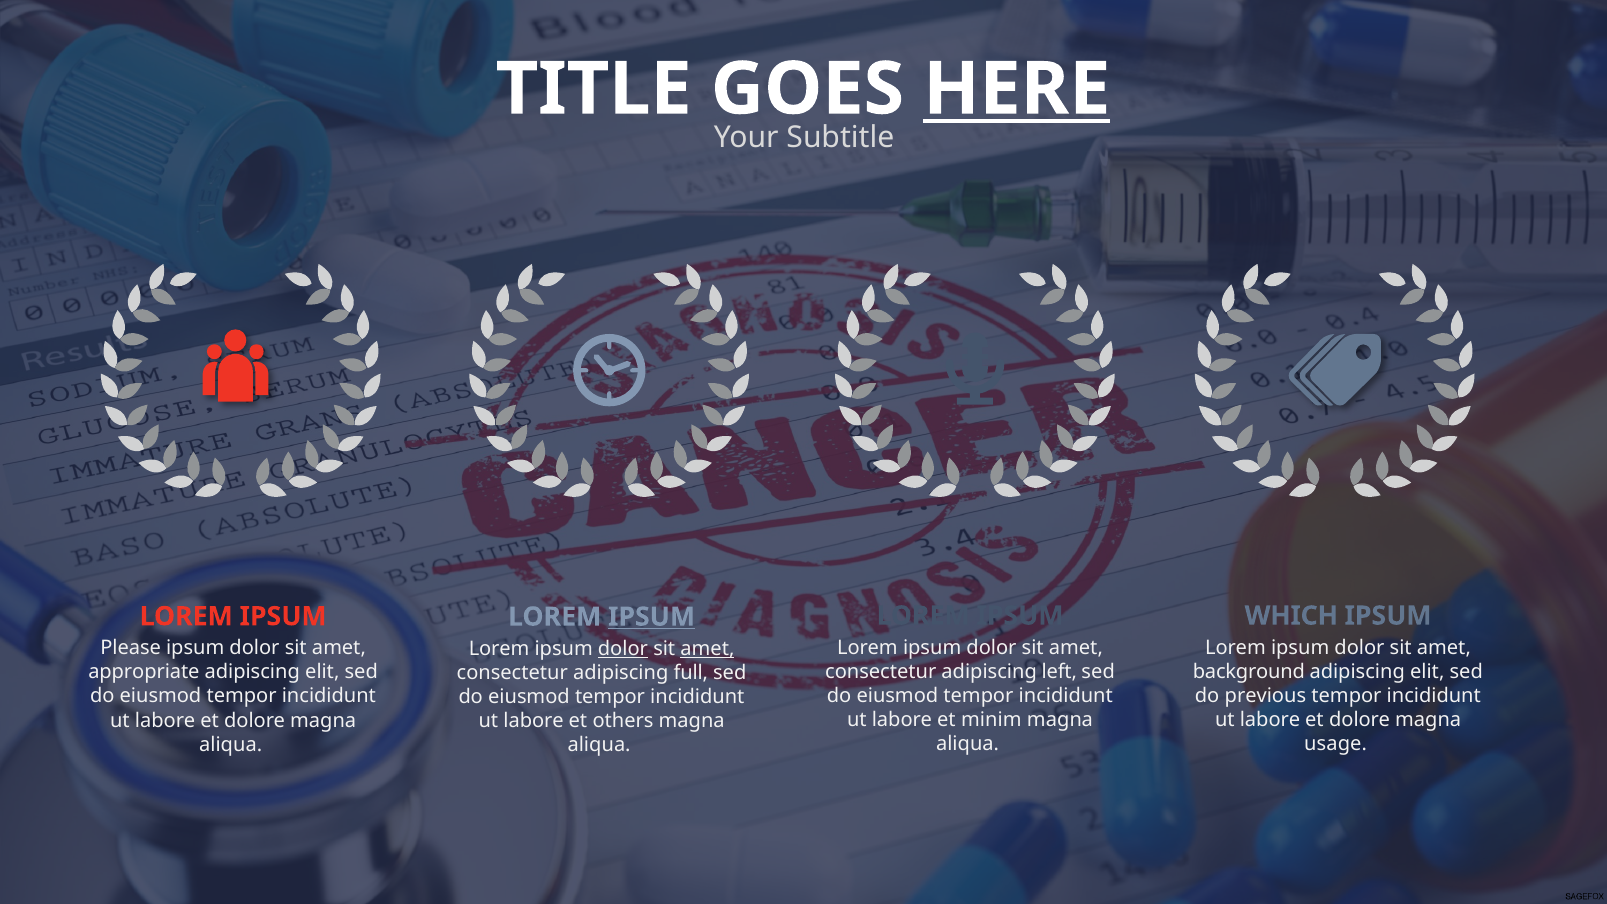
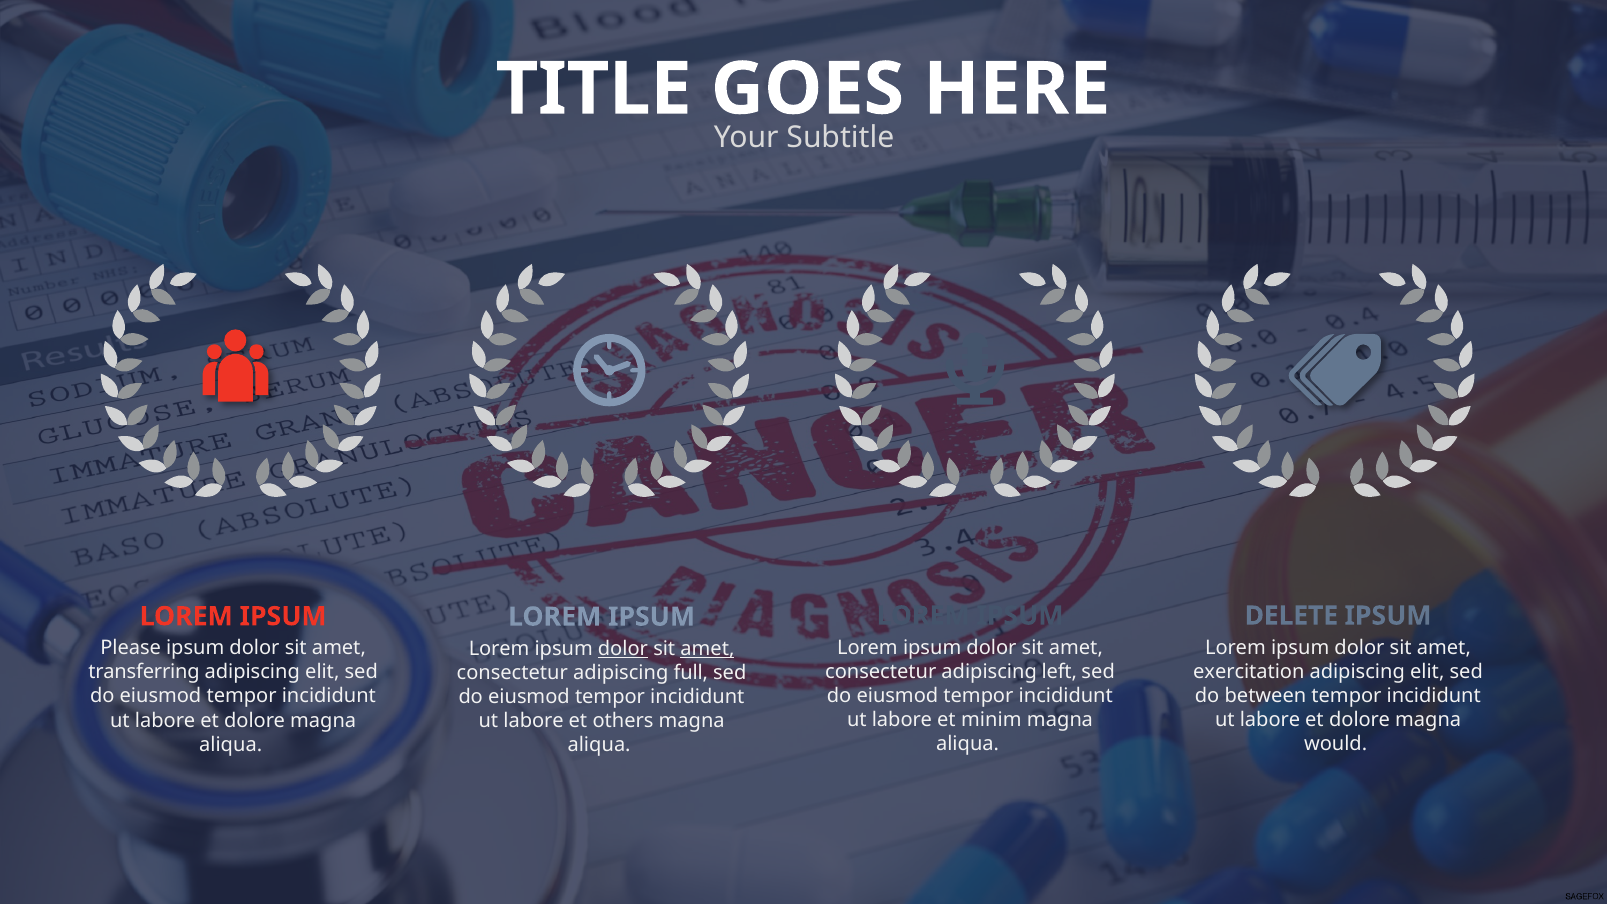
HERE underline: present -> none (1017, 89)
WHICH: WHICH -> DELETE (1291, 616)
IPSUM underline: present -> none (652, 617)
background: background -> exercitation (1249, 671)
appropriate: appropriate -> transferring (144, 672)
previous: previous -> between (1265, 696)
usage: usage -> would (1336, 744)
